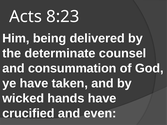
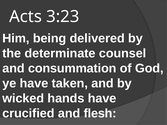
8:23: 8:23 -> 3:23 (63, 17)
even: even -> flesh (100, 114)
